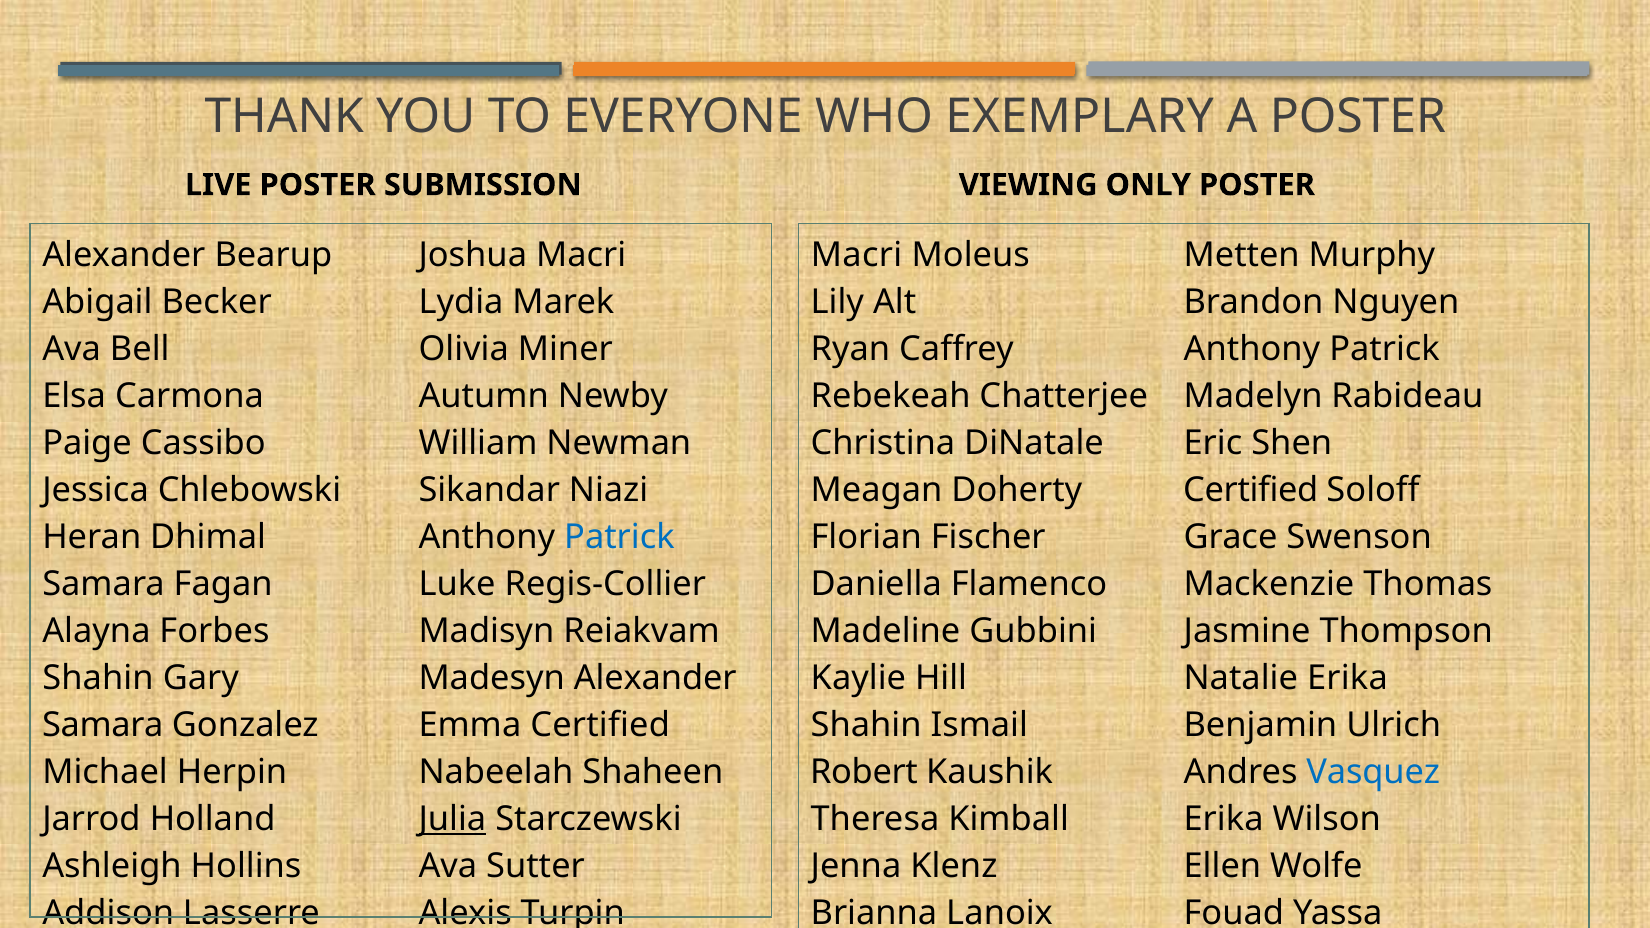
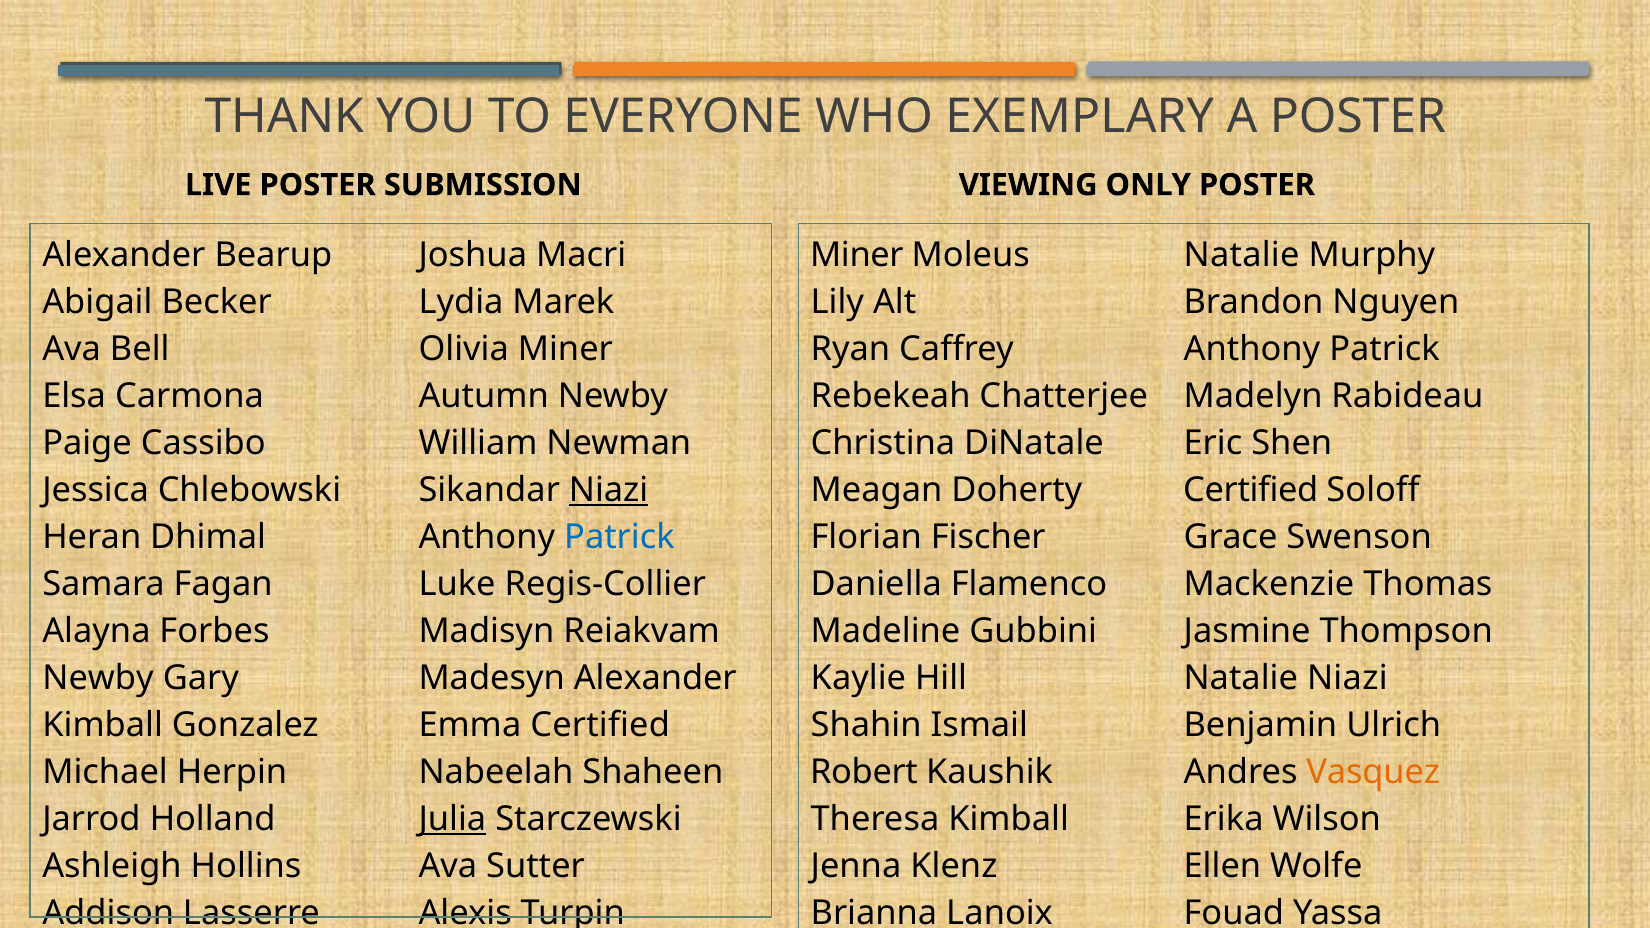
Macri: Macri -> Miner (857, 255)
Metten: Metten -> Natalie (1242, 255)
Niazi underline: none -> present (609, 490)
Shahin: Shahin -> Newby (98, 678)
Natalie Erika: Erika -> Niazi (1347, 678)
Samara: Samara -> Kimball (103, 725)
Vasquez colour: blue -> orange (1373, 773)
